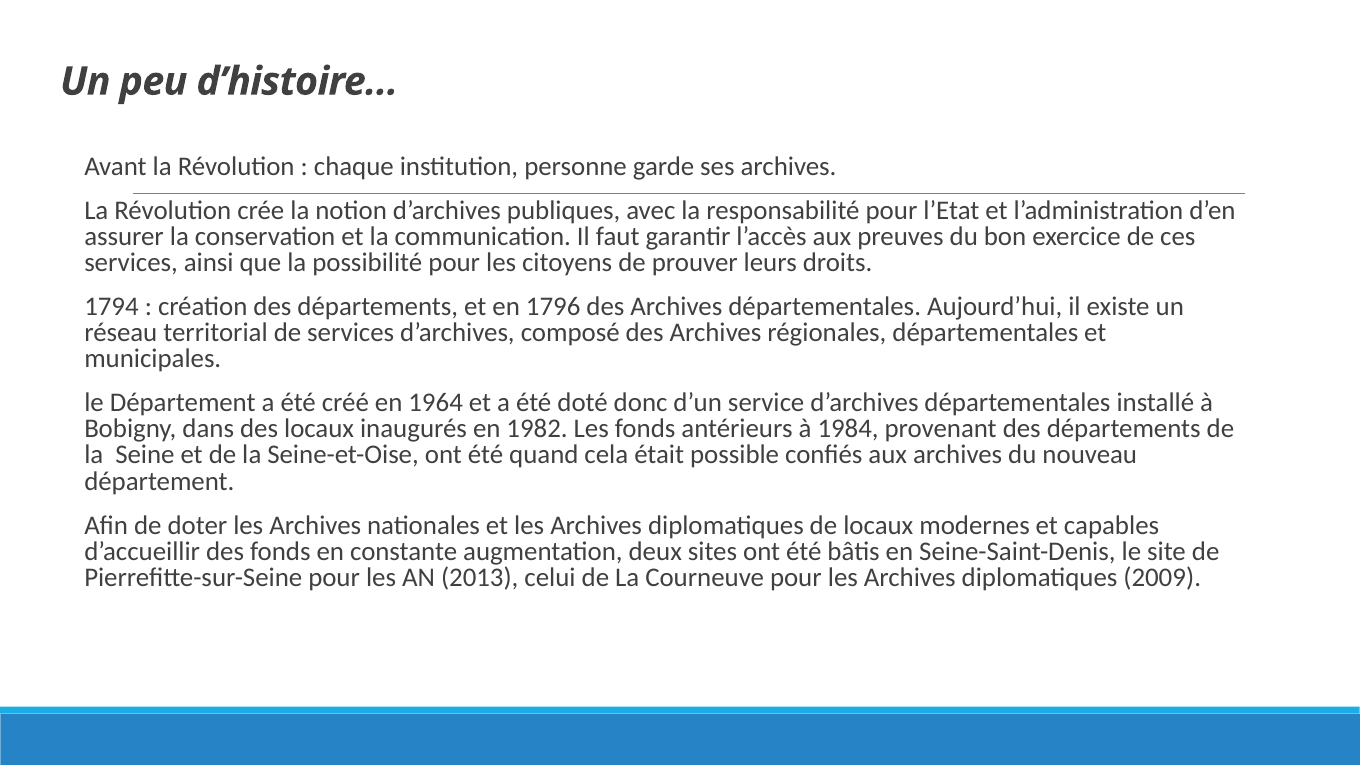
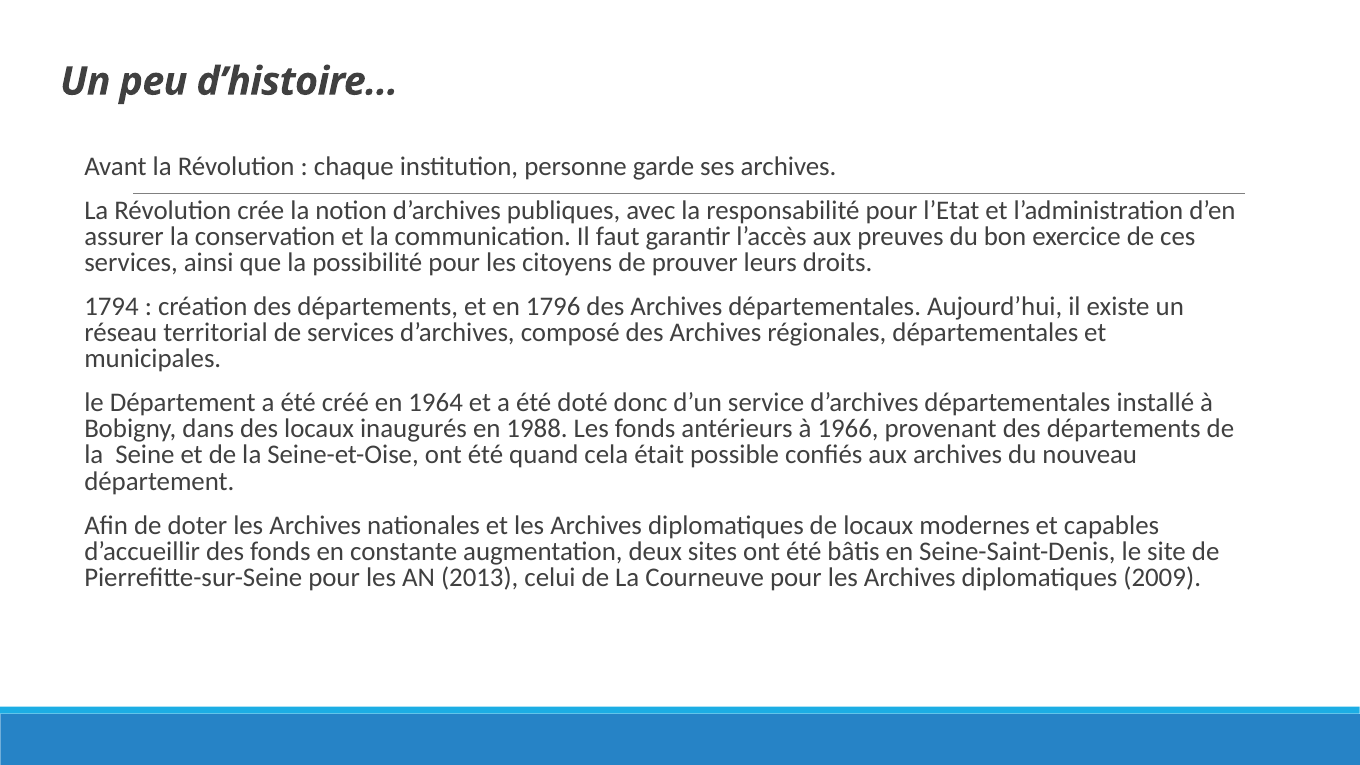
1982: 1982 -> 1988 (537, 429)
1984: 1984 -> 1966 (848, 429)
